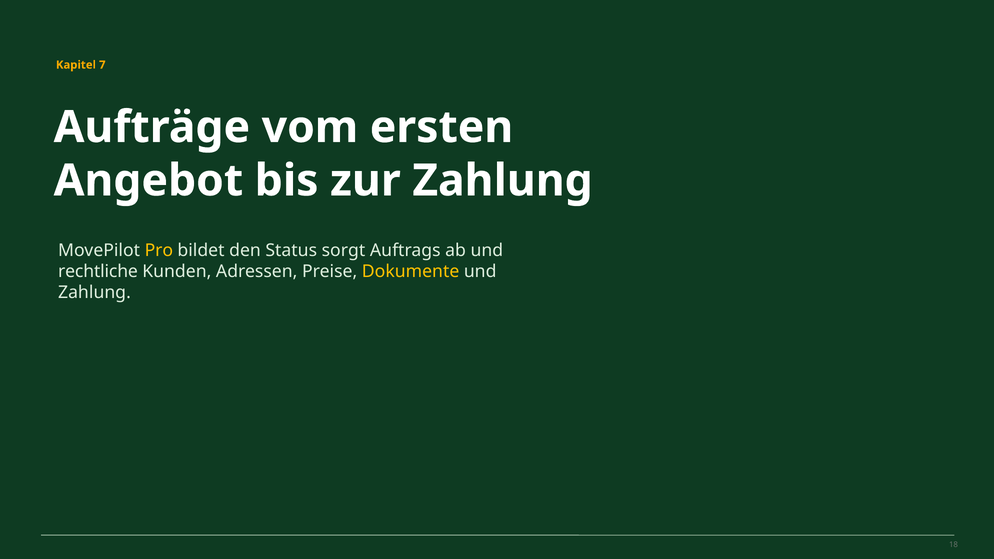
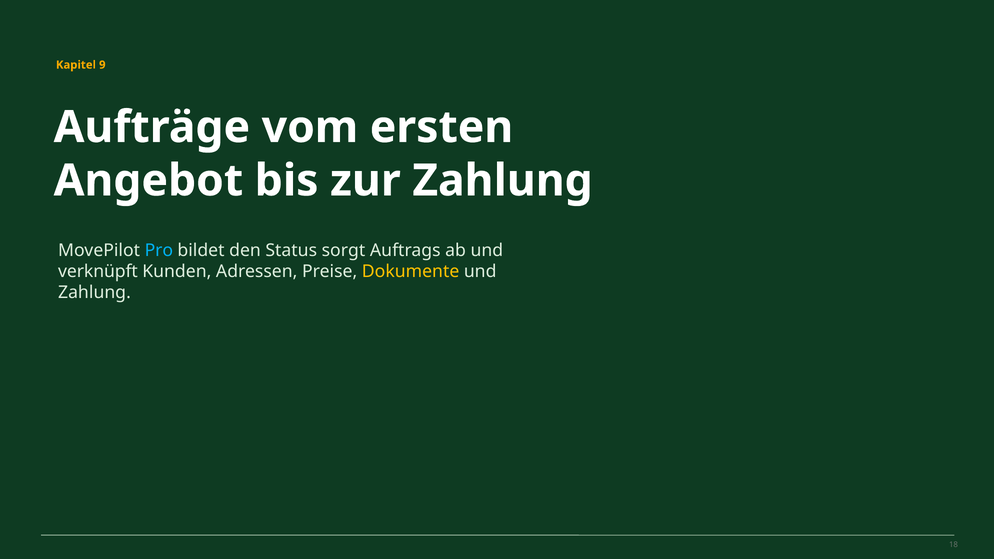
7: 7 -> 9 (102, 65)
Pro colour: yellow -> light blue (159, 250)
rechtliche: rechtliche -> verknüpft (98, 272)
